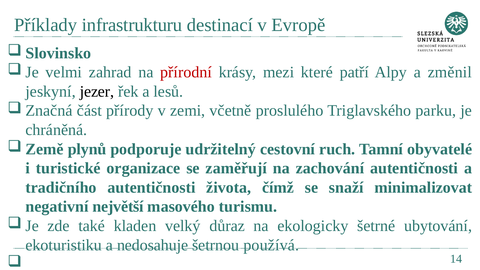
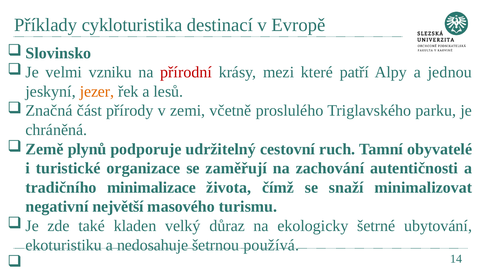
infrastrukturu: infrastrukturu -> cykloturistika (132, 25)
zahrad: zahrad -> vzniku (110, 72)
změnil: změnil -> jednou (450, 72)
jezer colour: black -> orange (97, 91)
tradičního autentičnosti: autentičnosti -> minimalizace (152, 187)
